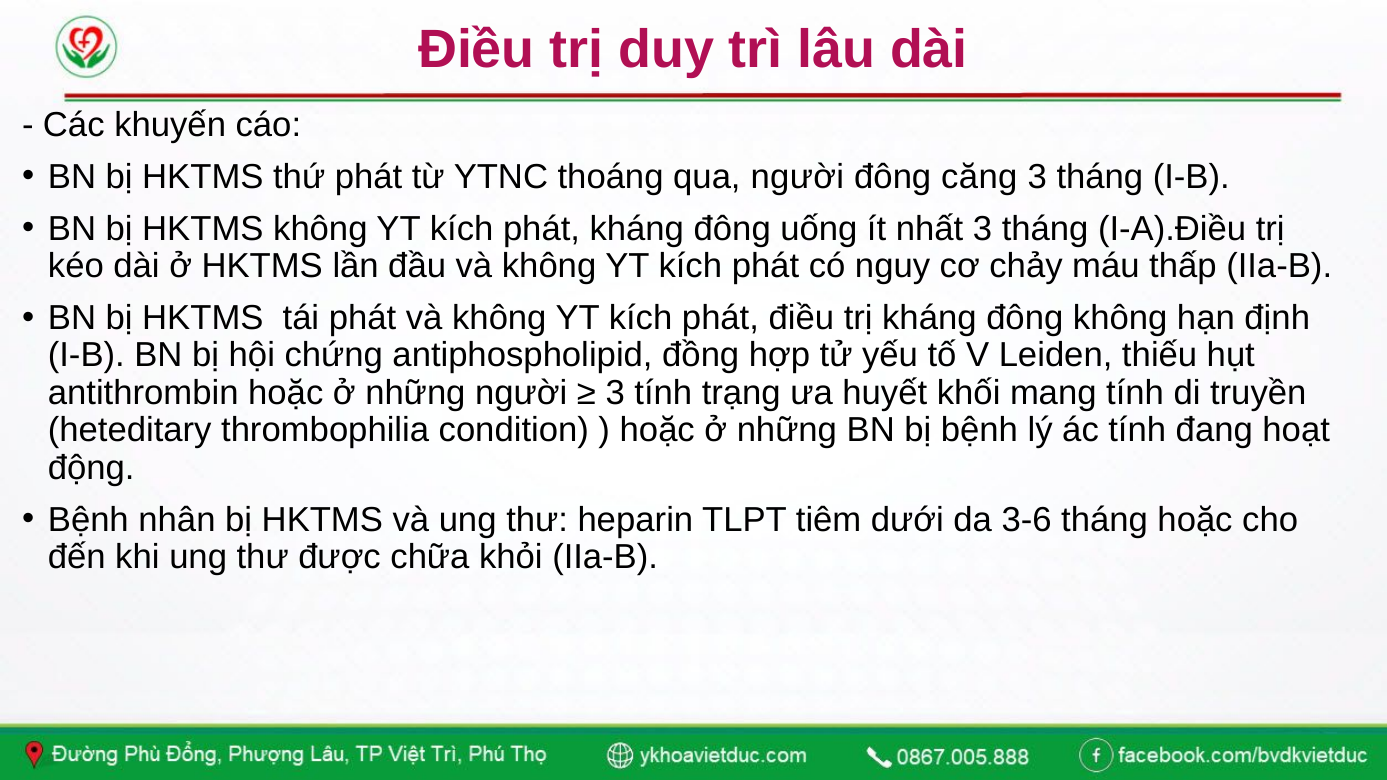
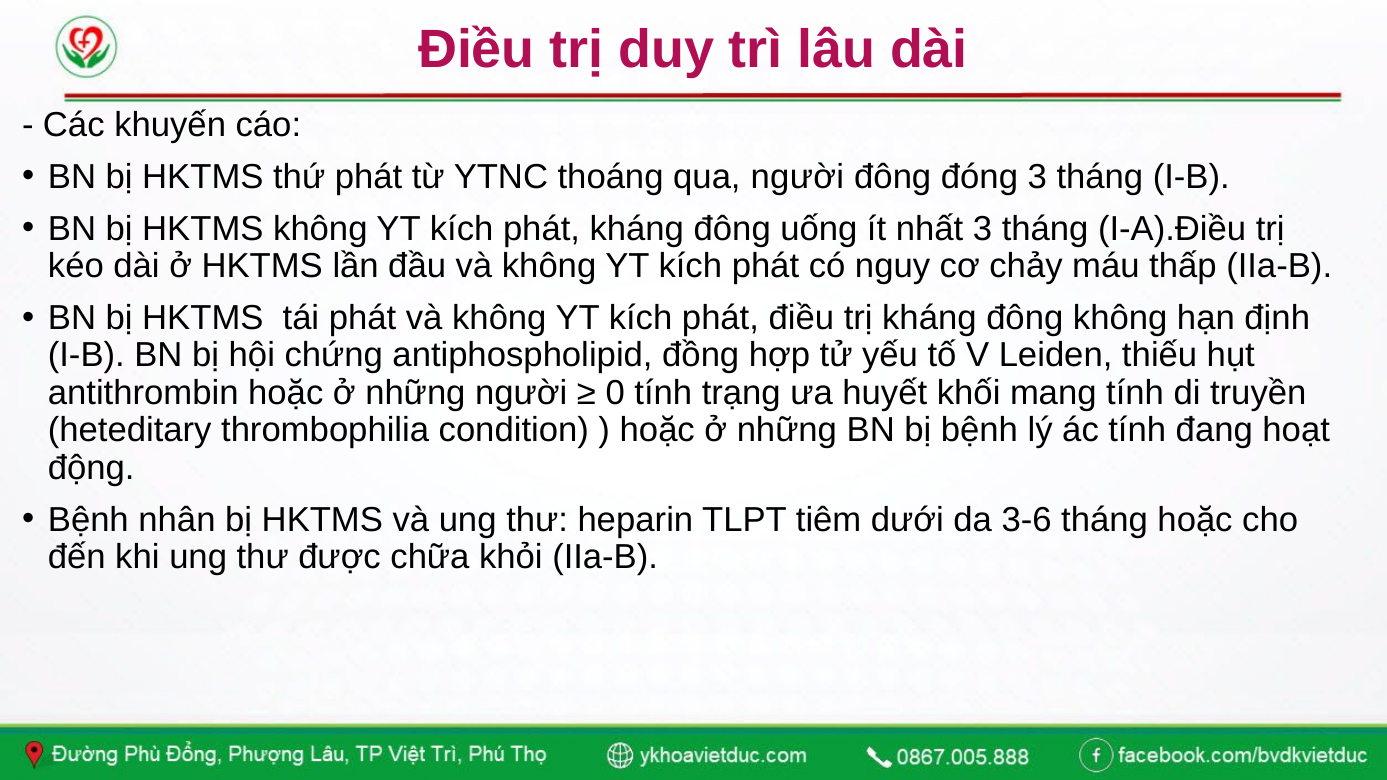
căng: căng -> đóng (979, 177)
3: 3 -> 0 (615, 393)
